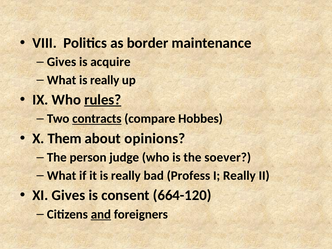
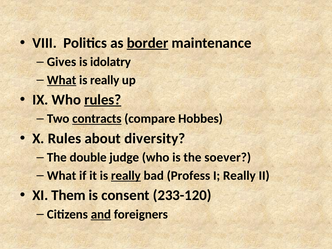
border underline: none -> present (148, 43)
acquire: acquire -> idolatry (110, 62)
What underline: none -> present (62, 80)
X Them: Them -> Rules (64, 138)
opinions: opinions -> diversity (155, 138)
person: person -> double (88, 157)
really underline: none -> present (126, 176)
XI Gives: Gives -> Them (69, 195)
664-120: 664-120 -> 233-120 (182, 195)
